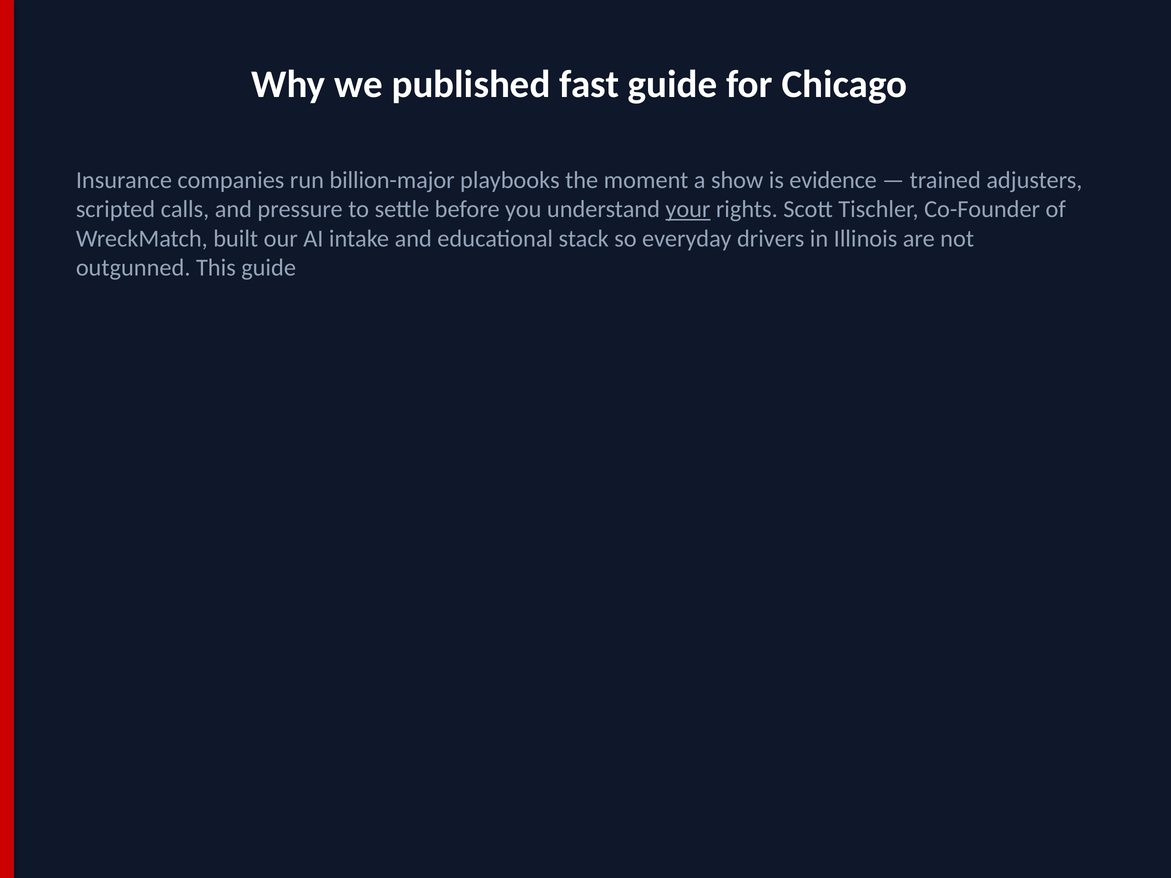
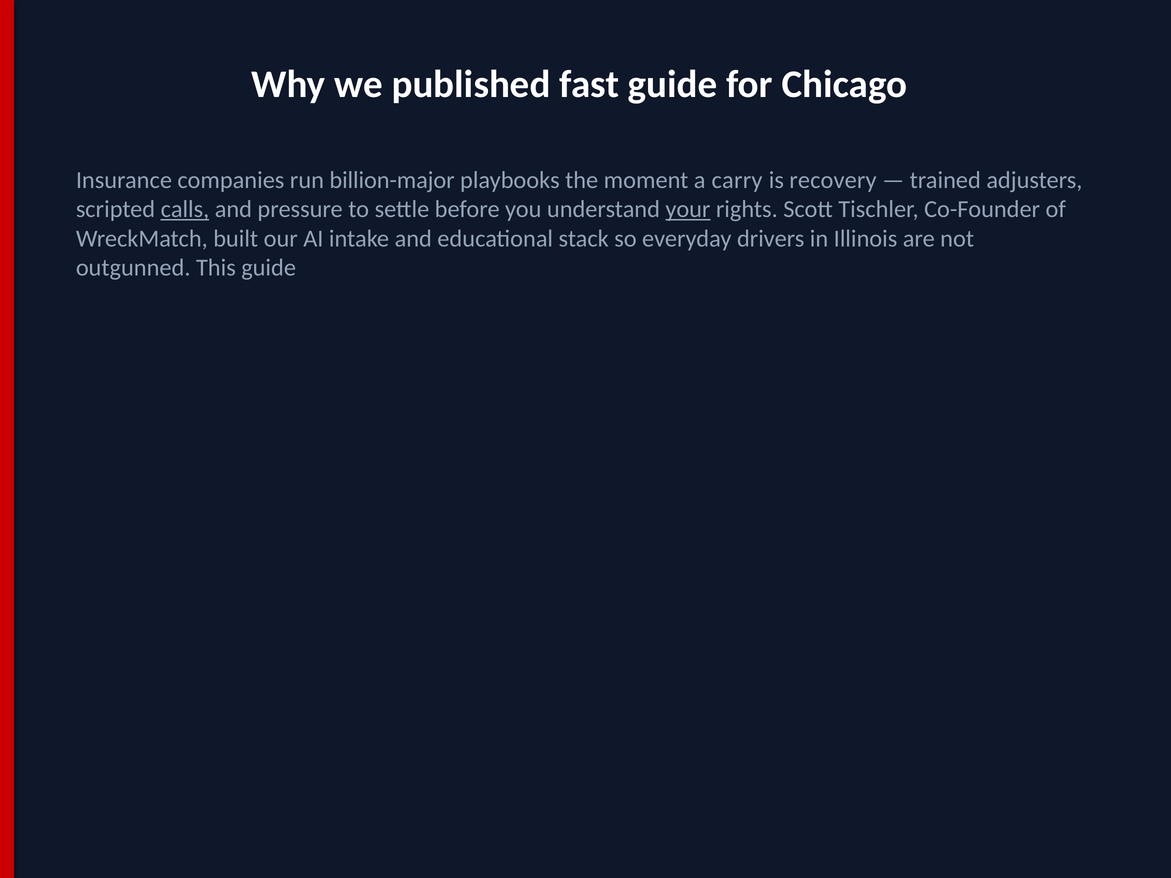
show: show -> carry (737, 180)
evidence: evidence -> recovery (833, 180)
calls underline: none -> present (185, 209)
